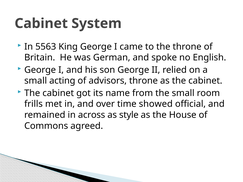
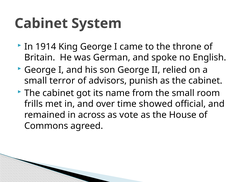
5563: 5563 -> 1914 (46, 47)
acting: acting -> terror (62, 81)
advisors throne: throne -> punish (143, 81)
style: style -> vote (129, 115)
